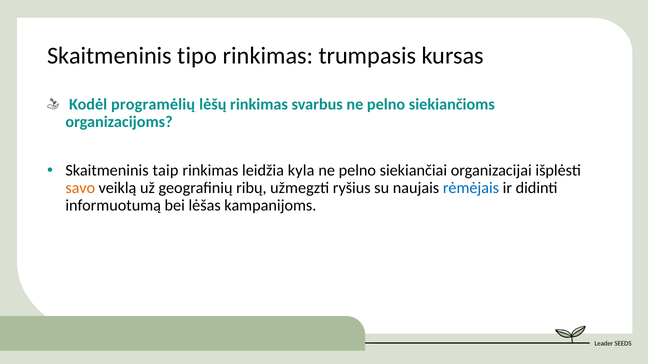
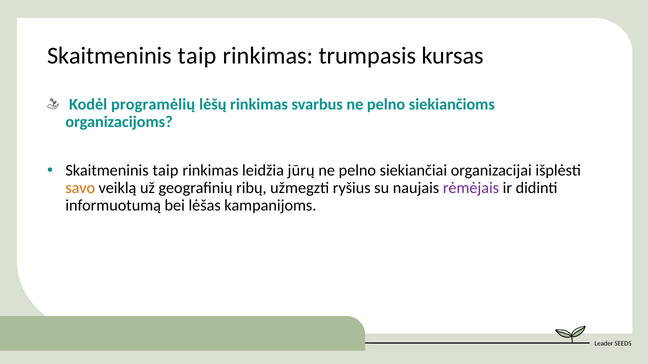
tipo: tipo -> taip (197, 56)
kyla: kyla -> jūrų (301, 171)
rėmėjais colour: blue -> purple (471, 188)
